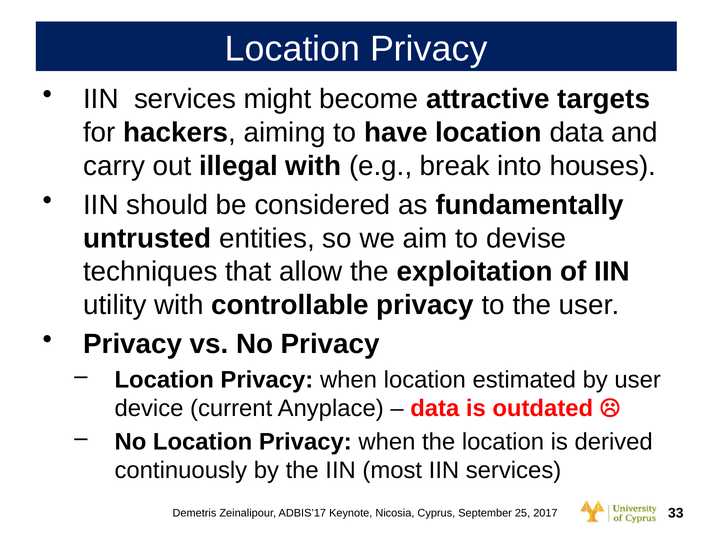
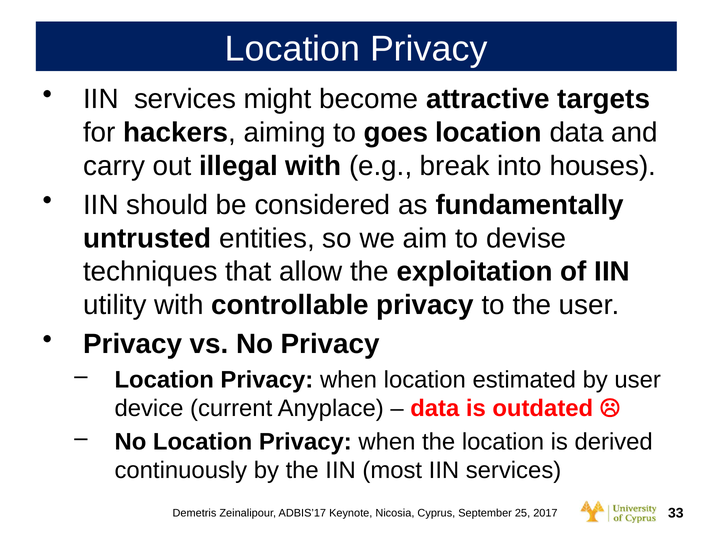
have: have -> goes (396, 132)
